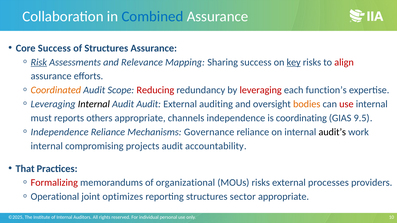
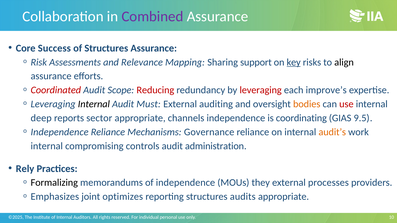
Combined colour: blue -> purple (152, 16)
Risk underline: present -> none (39, 62)
Sharing success: success -> support (256, 62)
align colour: red -> black (344, 62)
Coordinated colour: orange -> red (56, 90)
function’s: function’s -> improve’s (326, 90)
Audit Audit: Audit -> Must (149, 104)
must: must -> deep (41, 118)
others: others -> sector (99, 118)
audit’s colour: black -> orange (332, 132)
projects: projects -> controls (143, 146)
accountability: accountability -> administration (215, 146)
That: That -> Rely (25, 169)
Formalizing colour: red -> black (54, 183)
of organizational: organizational -> independence (185, 183)
MOUs risks: risks -> they (261, 183)
Operational: Operational -> Emphasizes (55, 197)
sector: sector -> audits (243, 197)
